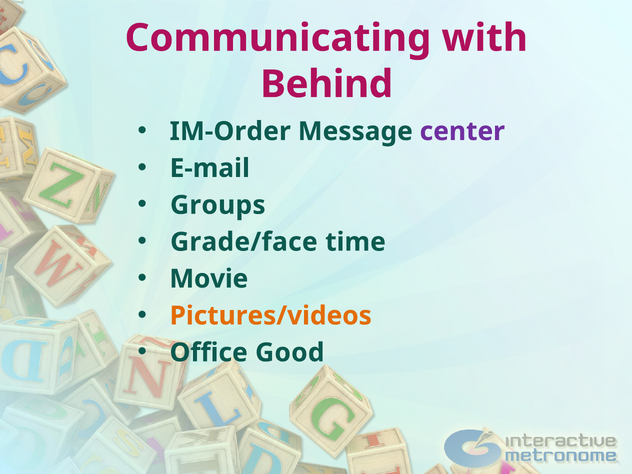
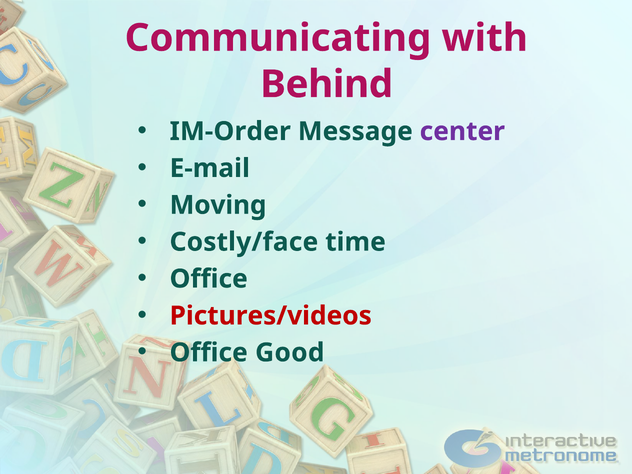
Groups: Groups -> Moving (218, 205)
Grade/face: Grade/face -> Costly/face (244, 242)
Movie: Movie -> Office (209, 279)
Pictures/videos colour: orange -> red (271, 316)
